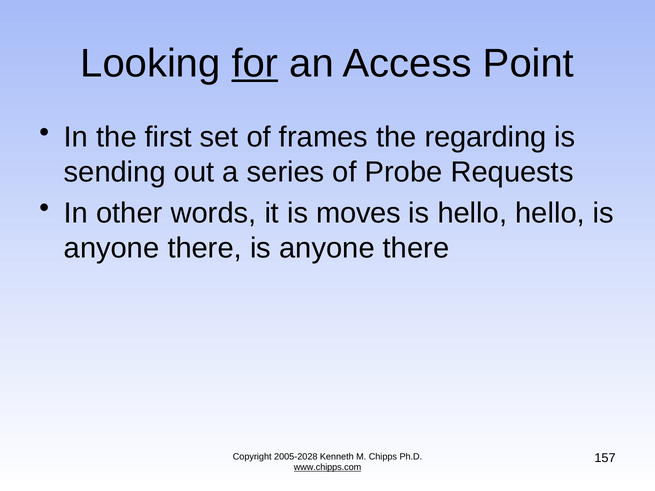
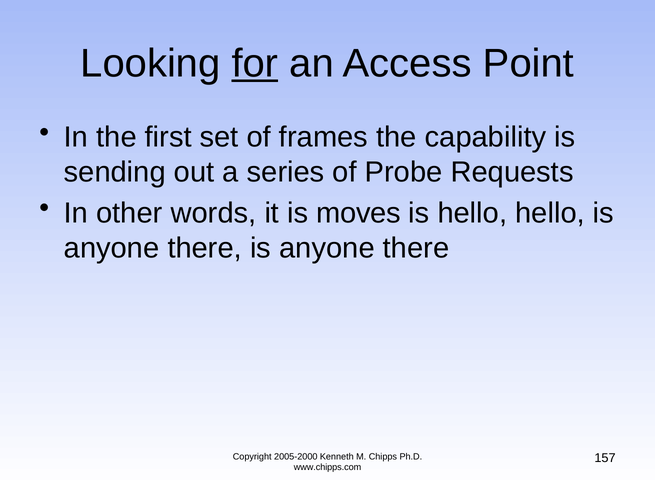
regarding: regarding -> capability (485, 137)
2005-2028: 2005-2028 -> 2005-2000 (296, 457)
www.chipps.com underline: present -> none (328, 468)
